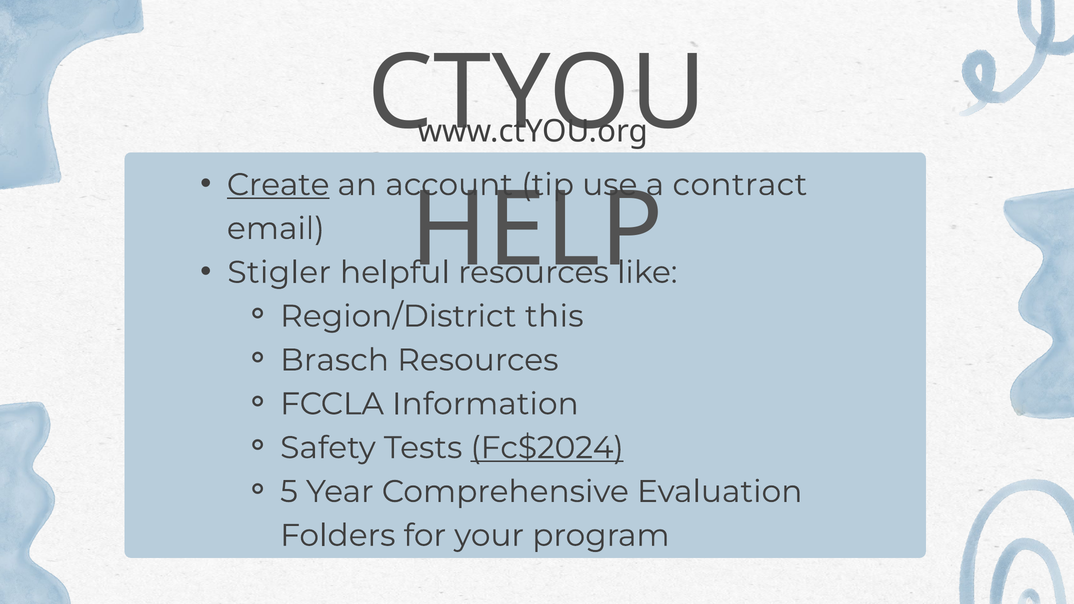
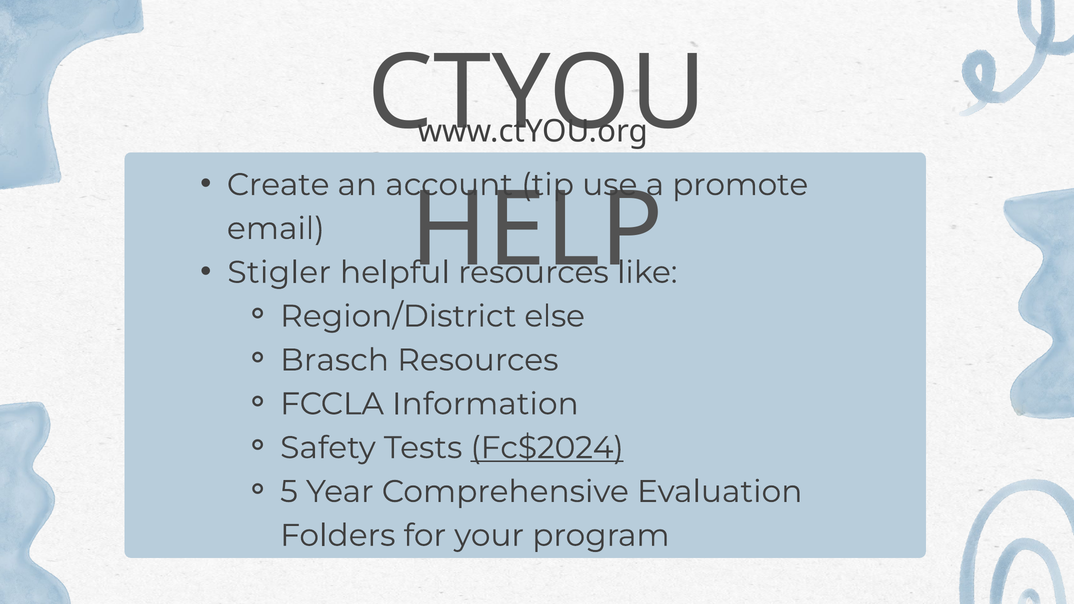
Create underline: present -> none (278, 185)
contract: contract -> promote (740, 185)
this: this -> else (555, 316)
